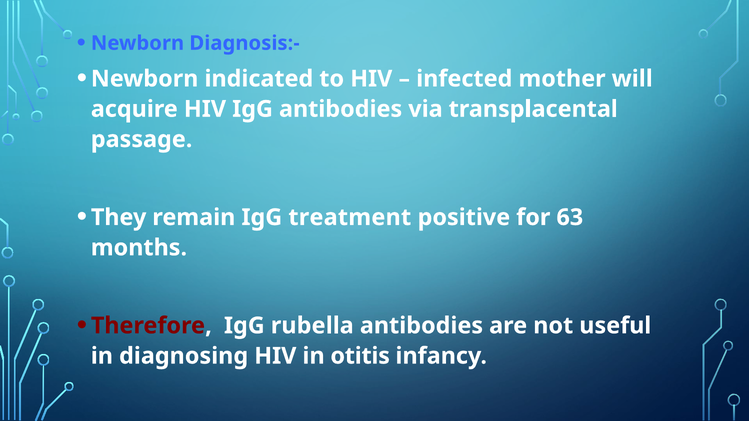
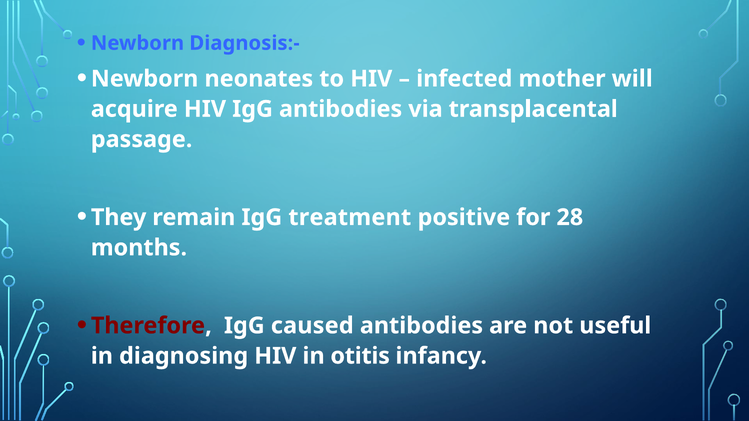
indicated: indicated -> neonates (259, 79)
63: 63 -> 28 (570, 218)
rubella: rubella -> caused (312, 326)
